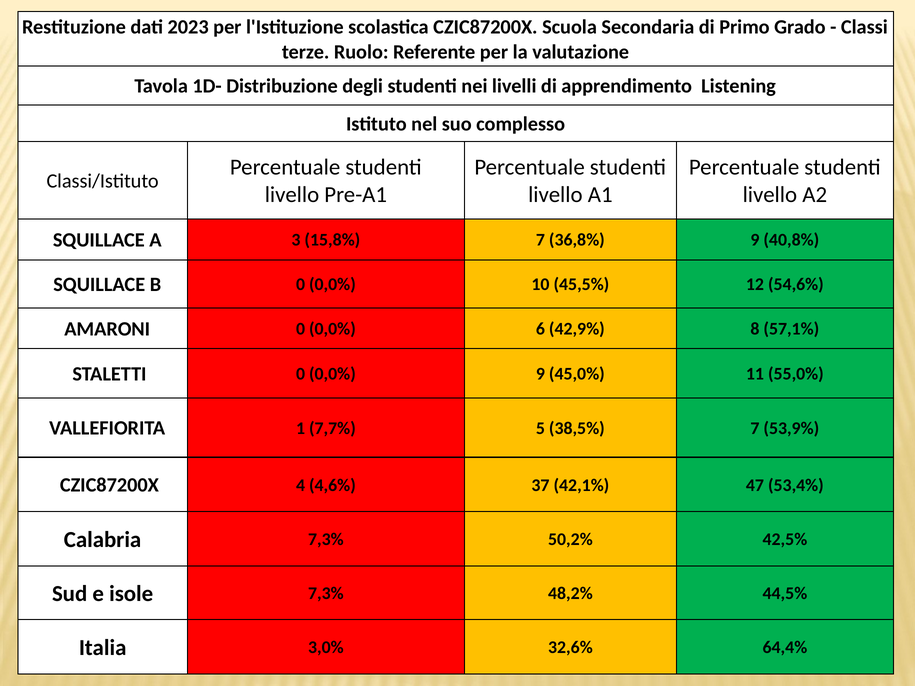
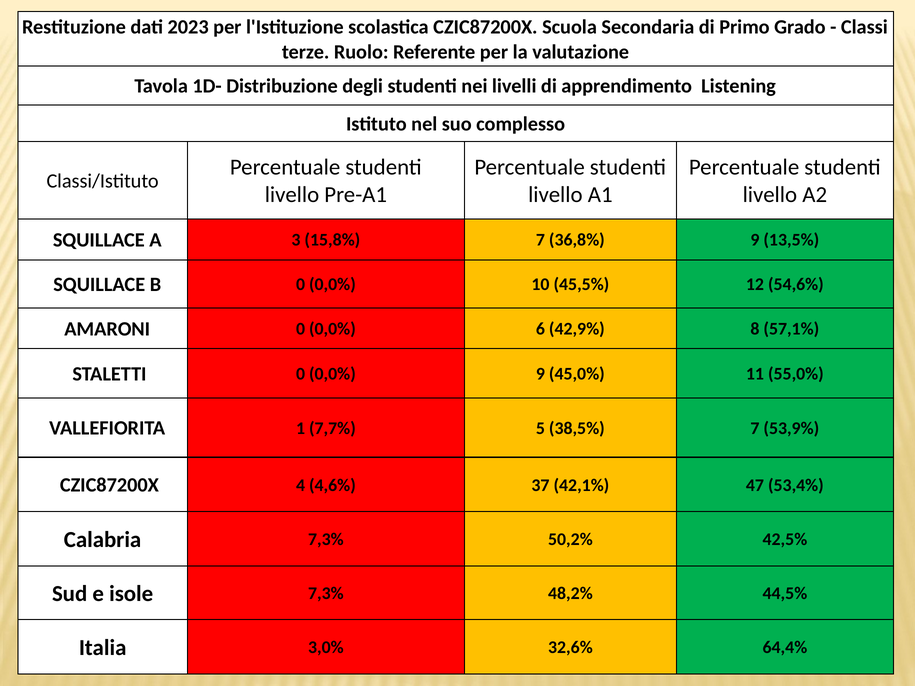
40,8%: 40,8% -> 13,5% (791, 240)
